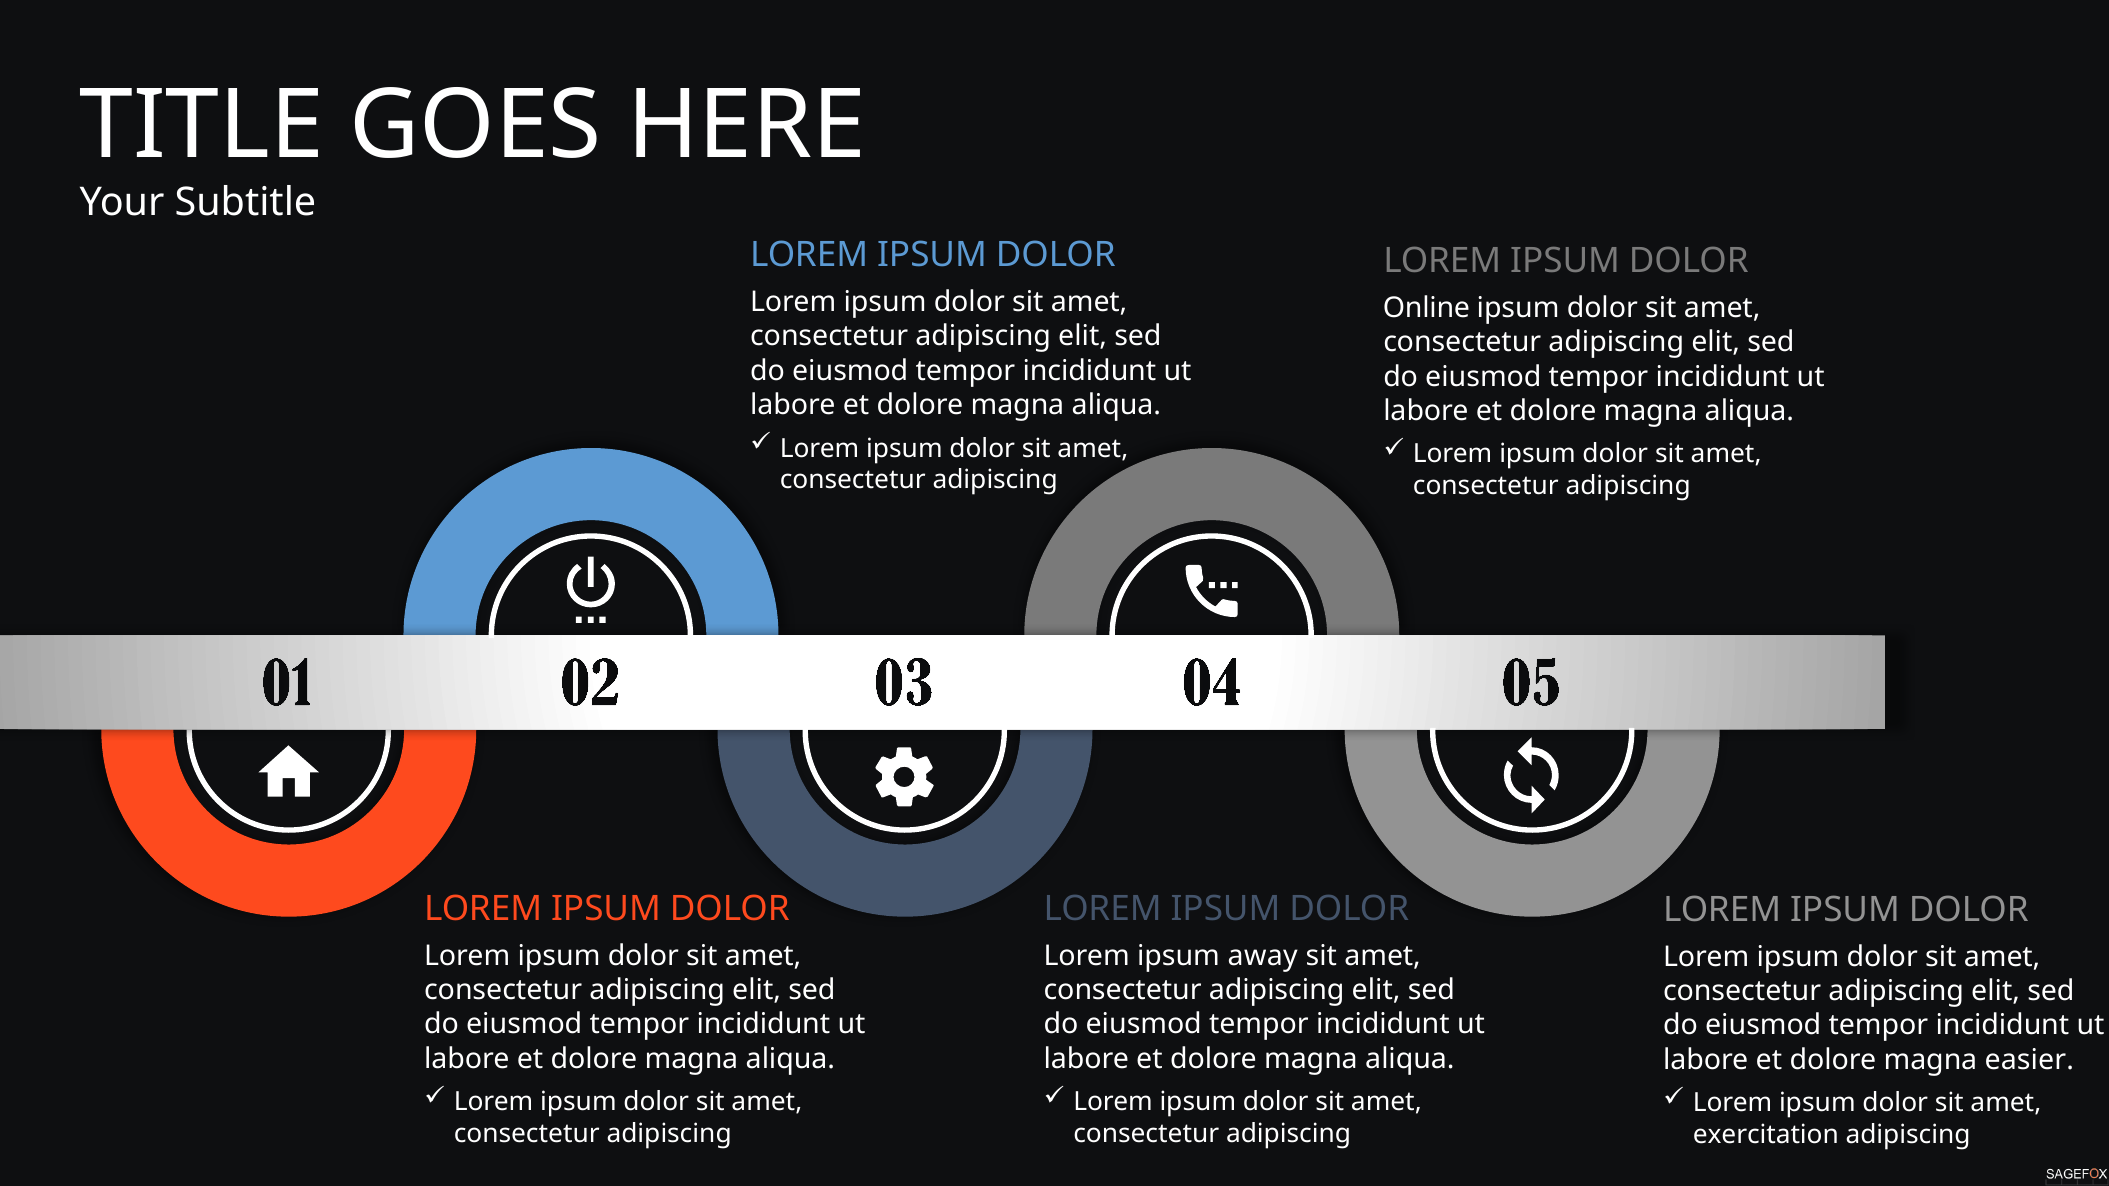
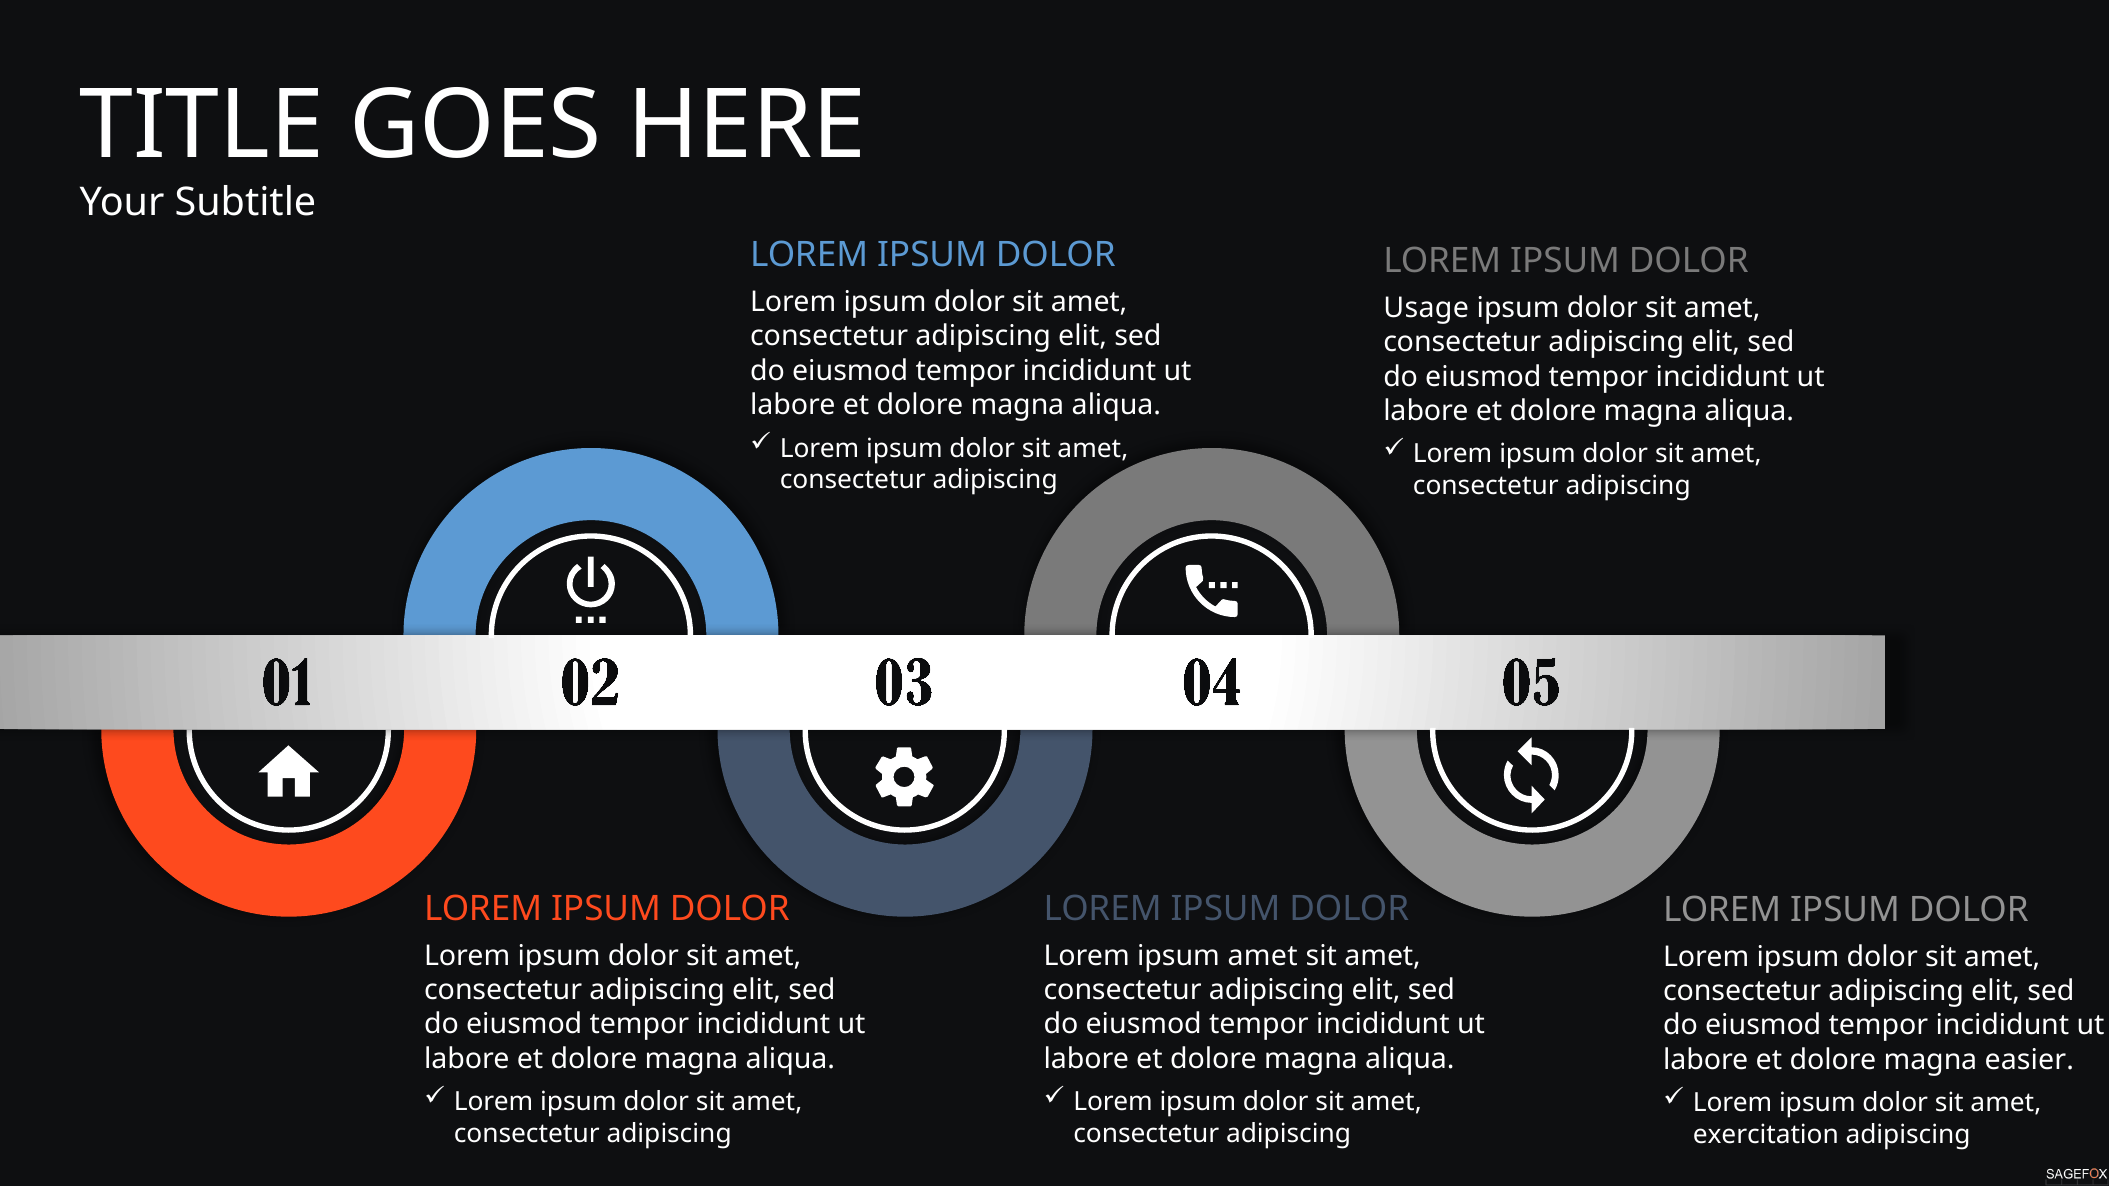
Online: Online -> Usage (1426, 308)
ipsum away: away -> amet (1263, 956)
